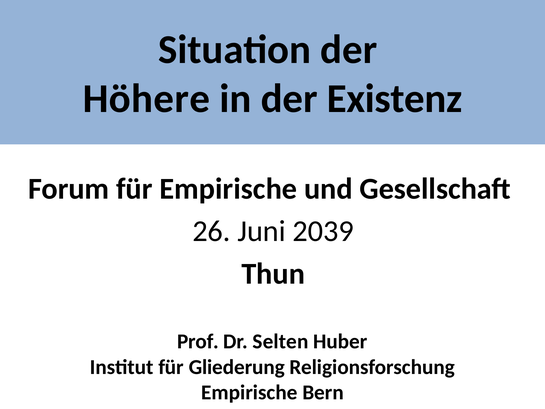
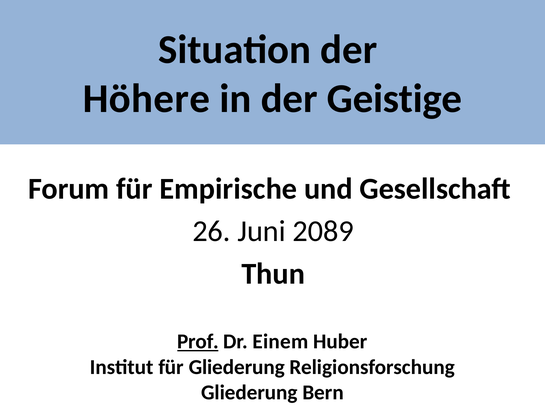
Existenz: Existenz -> Geistige (395, 99)
2039: 2039 -> 2089 (323, 231)
Prof underline: none -> present (198, 341)
Selten: Selten -> Einem (280, 341)
Empirische: Empirische -> Gliederung (249, 392)
